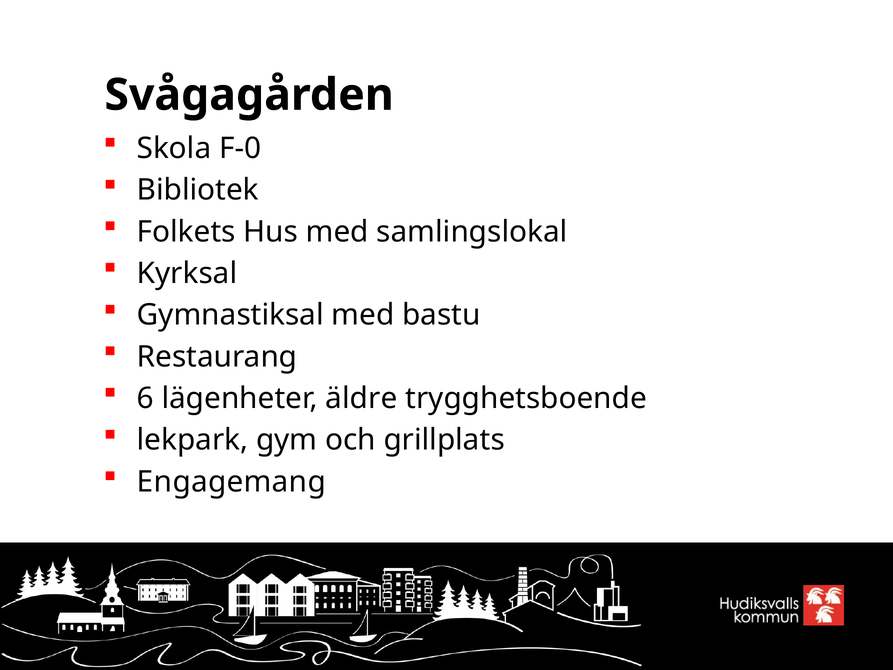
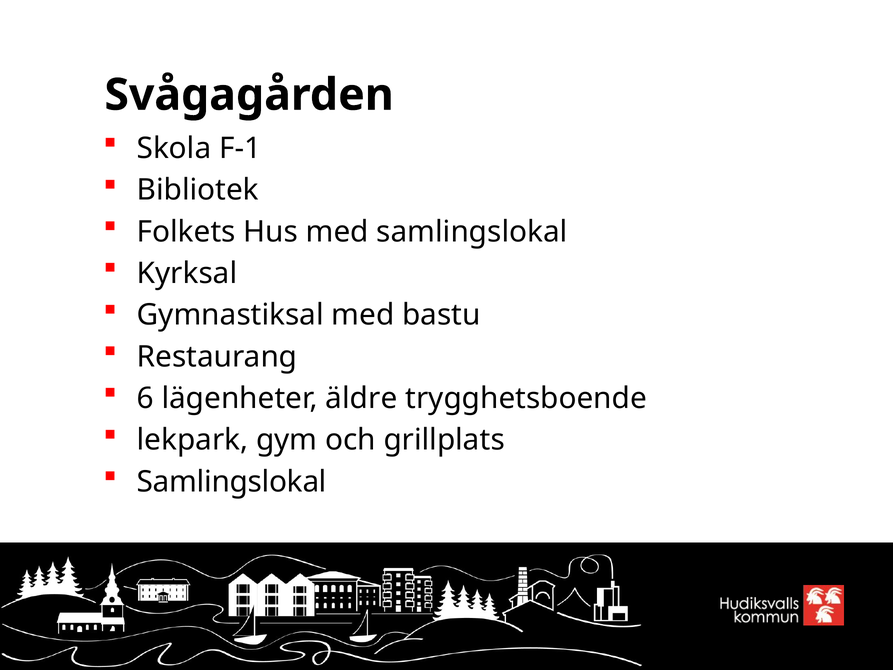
F-0: F-0 -> F-1 (240, 148)
Engagemang: Engagemang -> Samlingslokal (232, 482)
